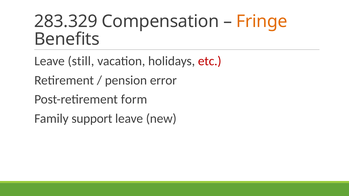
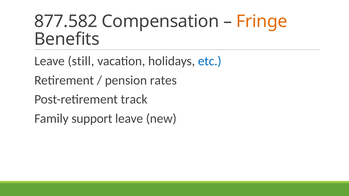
283.329: 283.329 -> 877.582 (66, 21)
etc colour: red -> blue (210, 61)
error: error -> rates (163, 80)
form: form -> track (134, 100)
